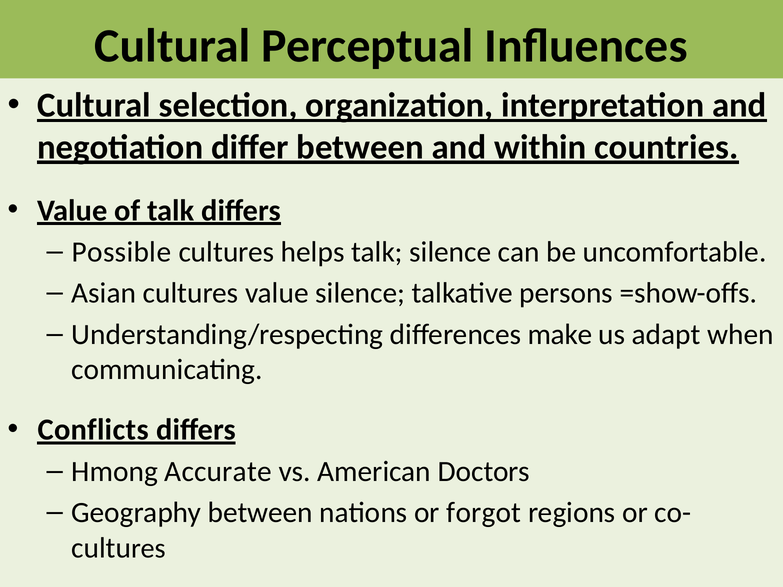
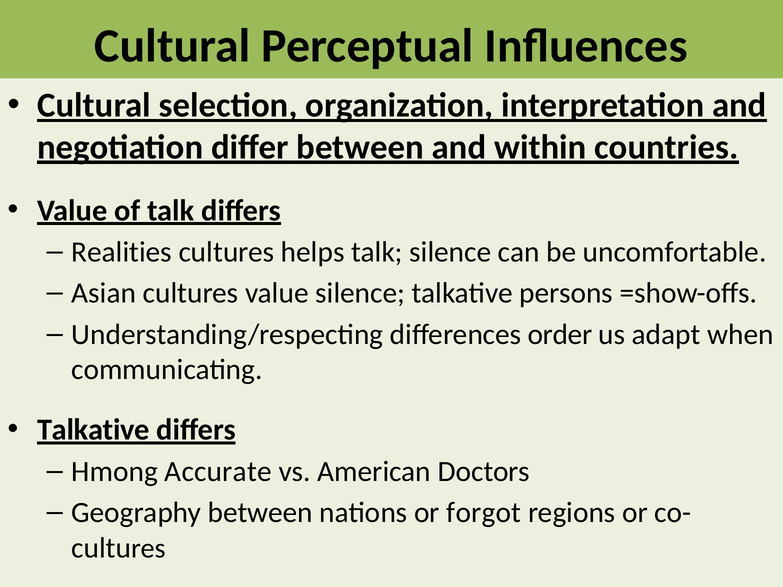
Possible: Possible -> Realities (122, 252)
make: make -> order (560, 335)
Conflicts: Conflicts -> Talkative (93, 430)
